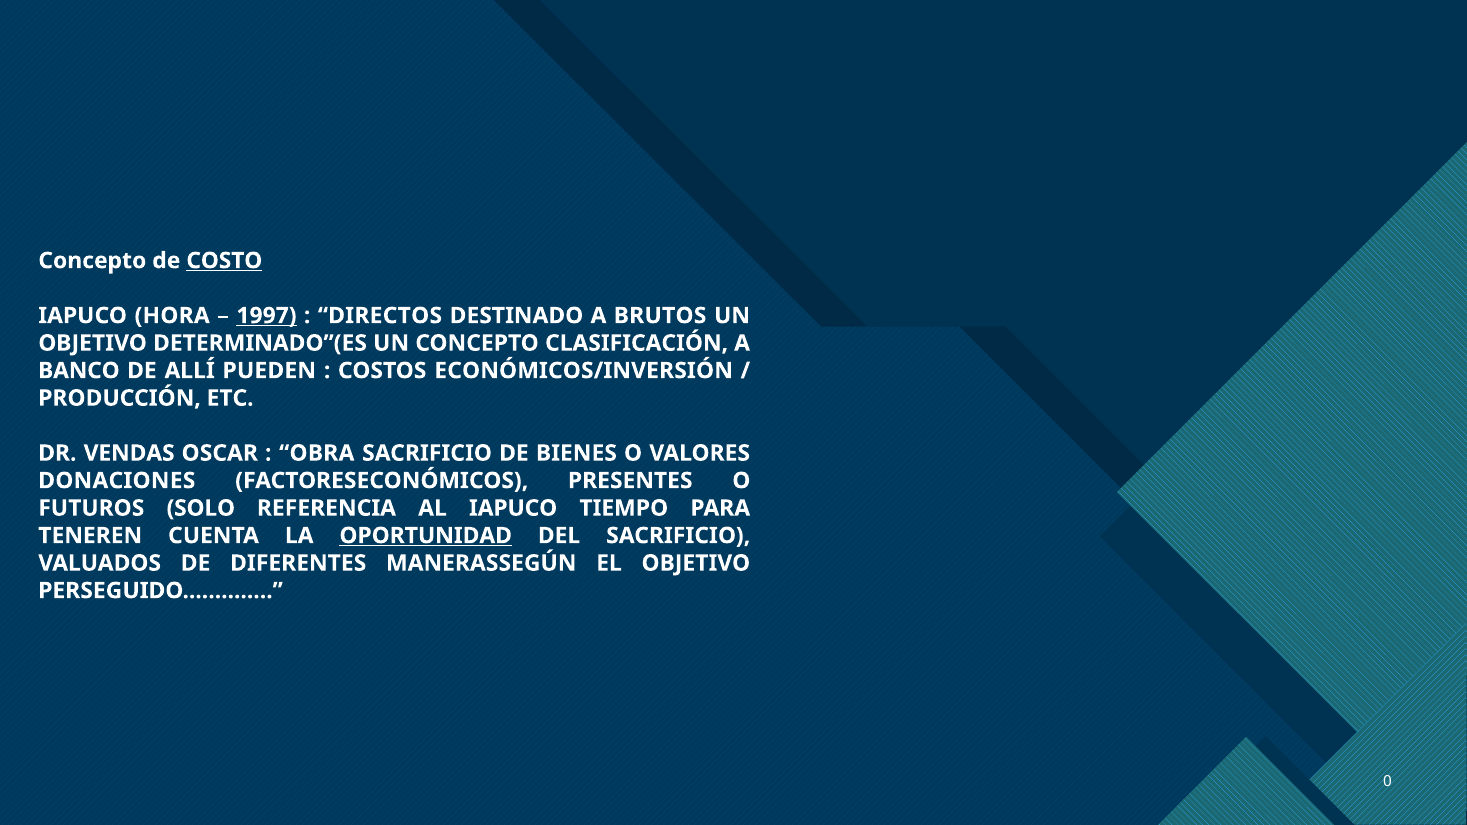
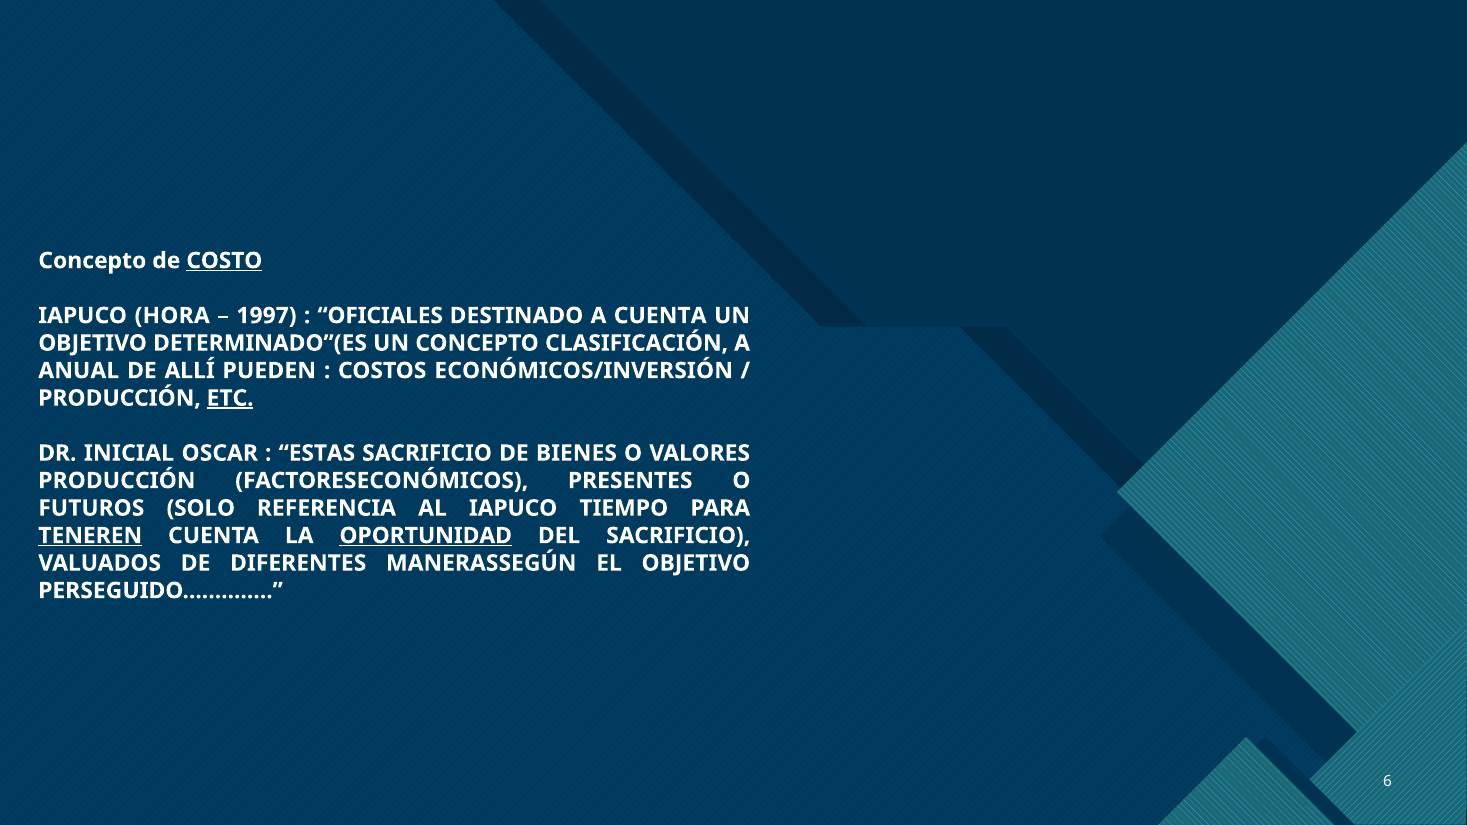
1997 underline: present -> none (266, 316)
DIRECTOS: DIRECTOS -> OFICIALES (380, 316)
A BRUTOS: BRUTOS -> CUENTA (660, 316)
BANCO: BANCO -> ANUAL (79, 371)
ETC underline: none -> present (230, 398)
VENDAS: VENDAS -> INICIAL (129, 453)
OBRA: OBRA -> ESTAS (317, 453)
DONACIONES: DONACIONES -> PRODUCCIÓN (117, 481)
TENEREN underline: none -> present (90, 536)
0: 0 -> 6 (1388, 782)
